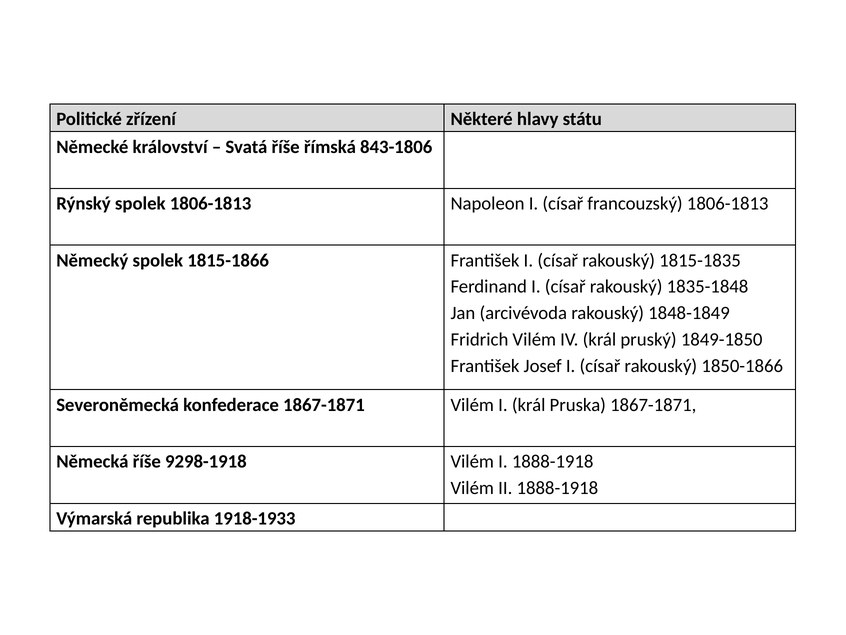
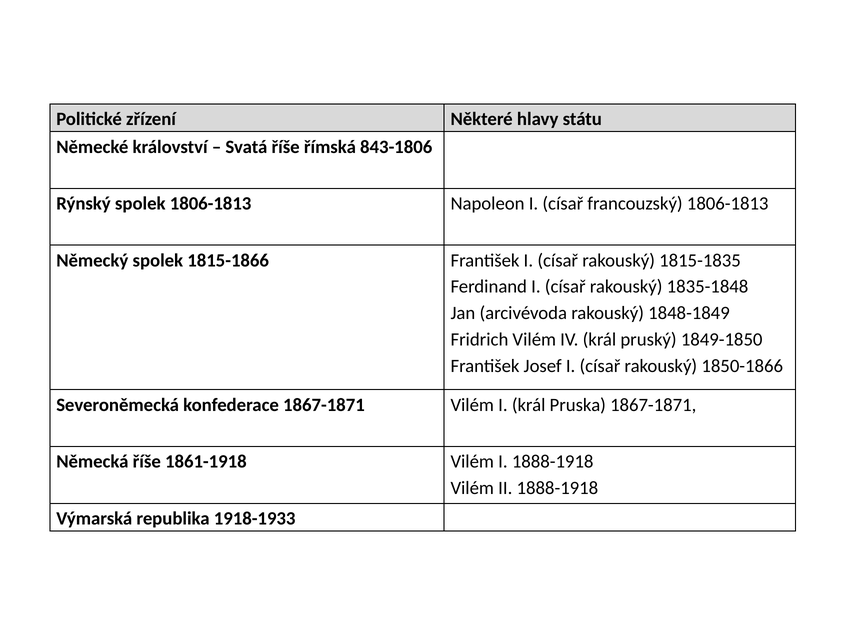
9298-1918: 9298-1918 -> 1861-1918 (206, 461)
